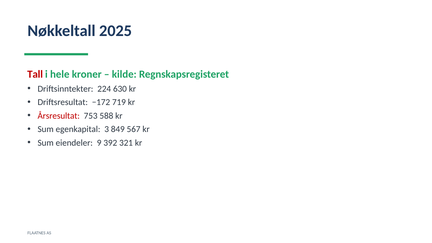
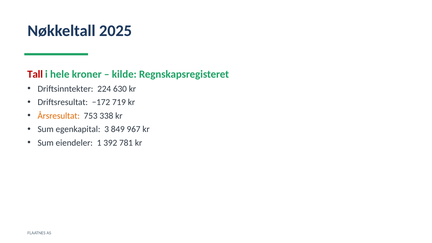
Årsresultat colour: red -> orange (59, 116)
588: 588 -> 338 (106, 116)
567: 567 -> 967 (134, 129)
9: 9 -> 1 (99, 143)
321: 321 -> 781 (126, 143)
